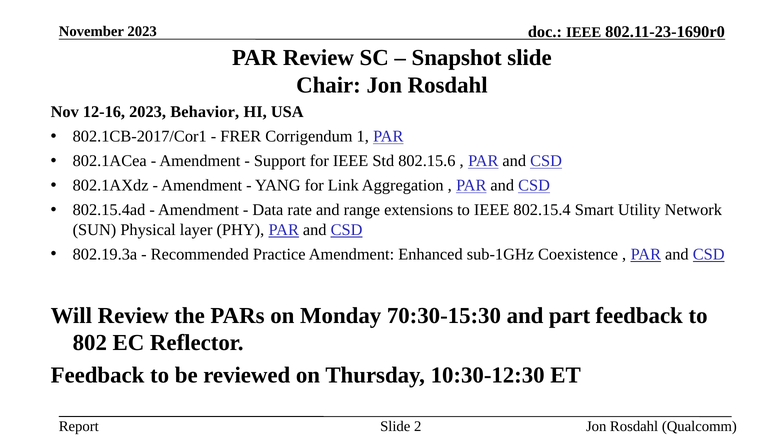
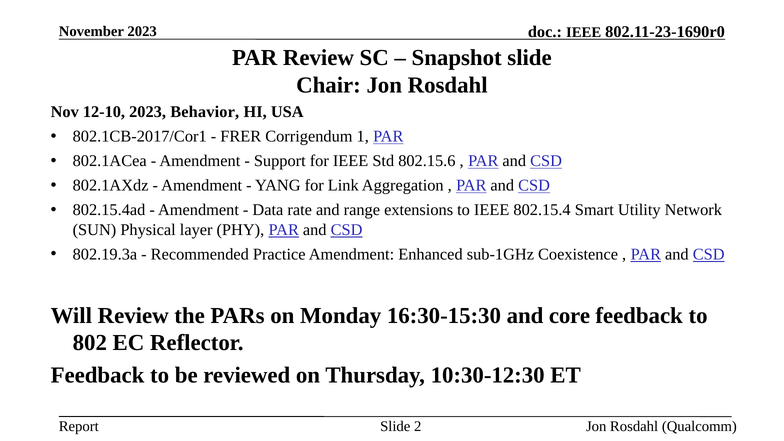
12-16: 12-16 -> 12-10 (104, 112)
70:30-15:30: 70:30-15:30 -> 16:30-15:30 (444, 315)
part: part -> core (570, 315)
